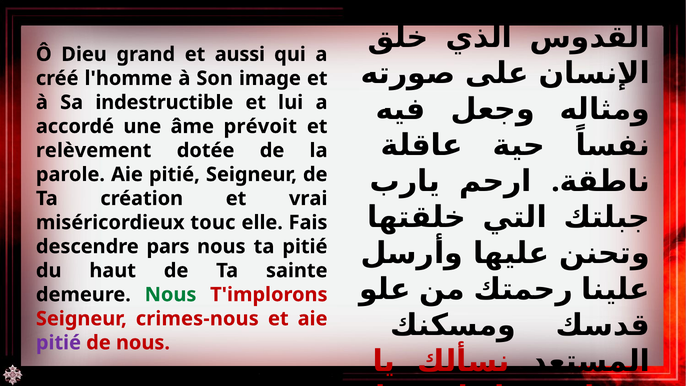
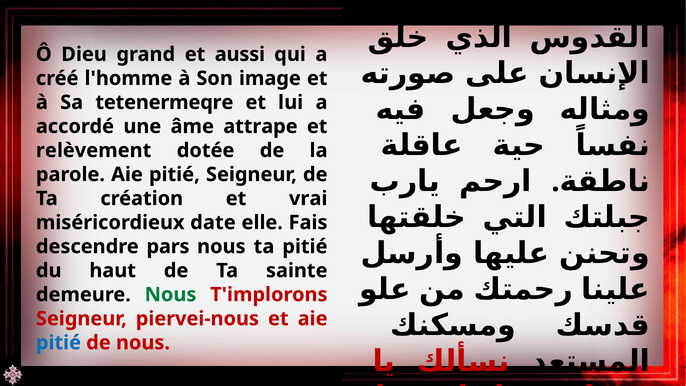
indestructible: indestructible -> tetenermeqre (164, 102)
prévoit: prévoit -> attrape (260, 126)
touc: touc -> date (213, 222)
crimes-nous: crimes-nous -> piervei-nous (197, 319)
pitié colour: purple -> blue (58, 343)
